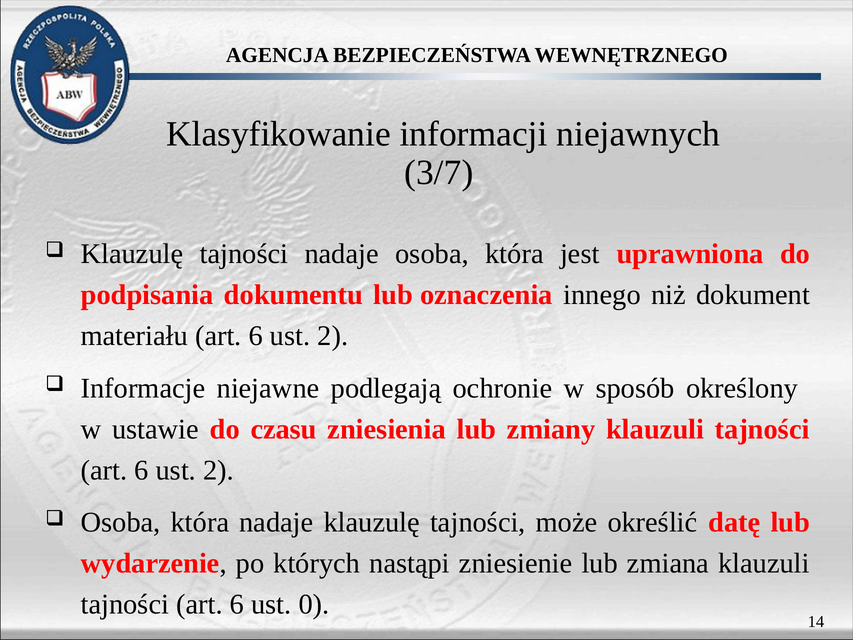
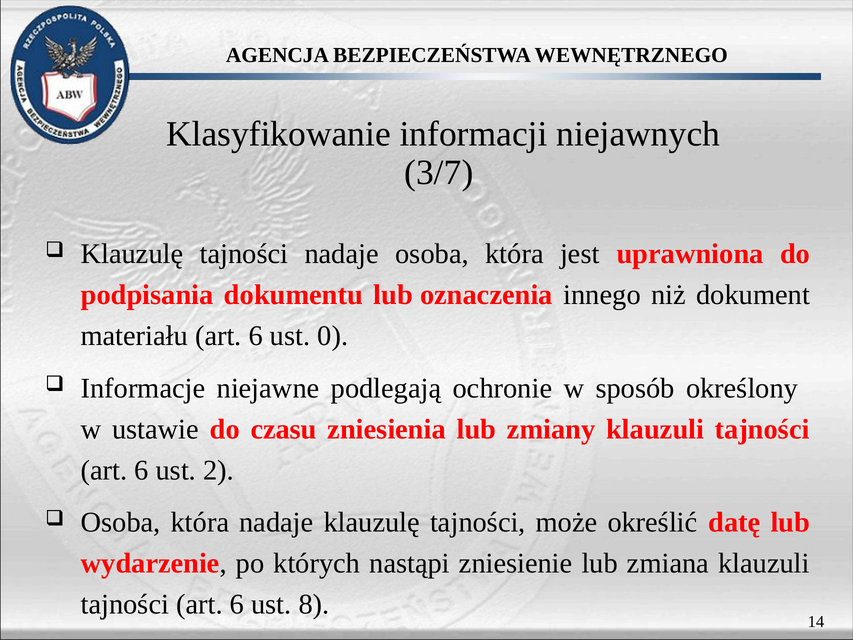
2: 2 -> 0 (333, 336)
0: 0 -> 8 (314, 604)
